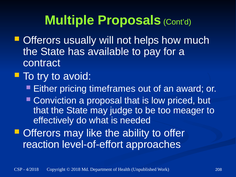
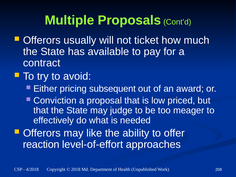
helps: helps -> ticket (146, 40)
timeframes: timeframes -> subsequent (112, 89)
